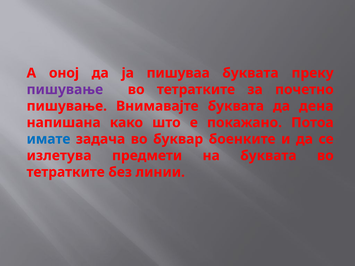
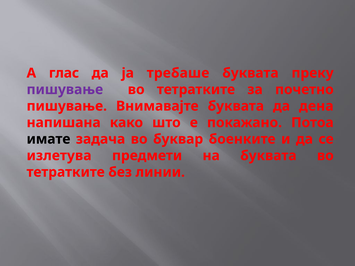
оној: оној -> глас (64, 73)
пишуваа: пишуваа -> требаше (178, 73)
имате colour: blue -> black (48, 139)
